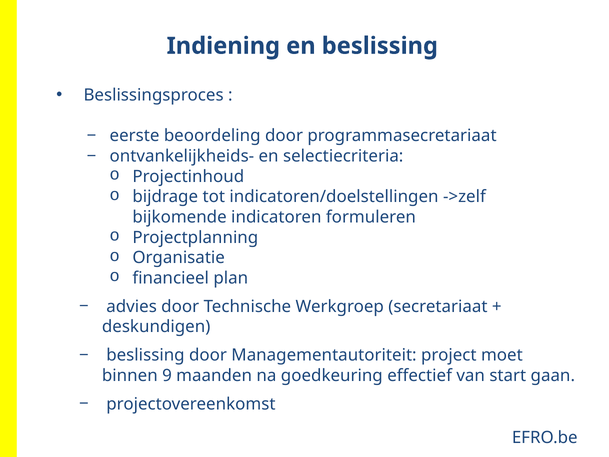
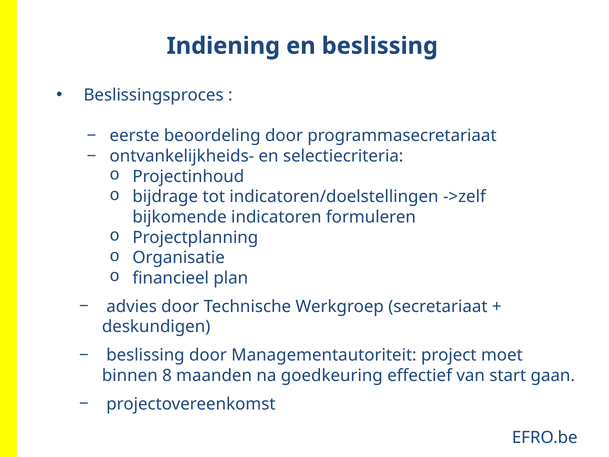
9: 9 -> 8 (167, 375)
